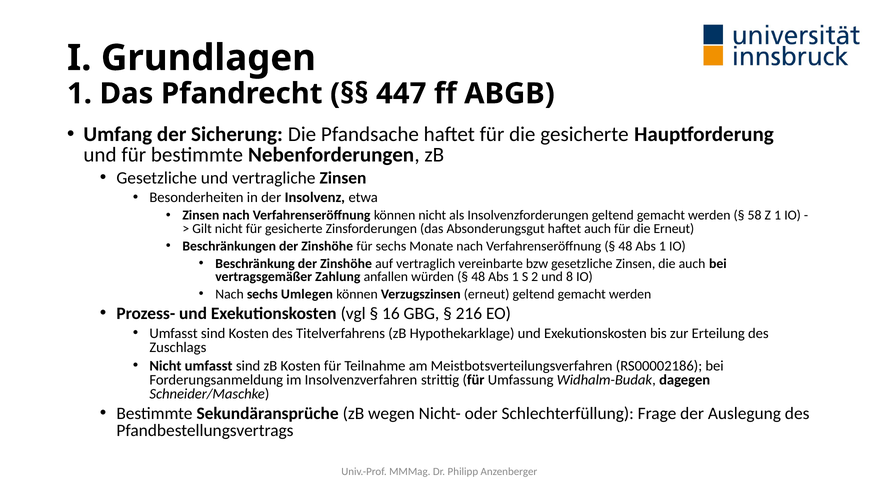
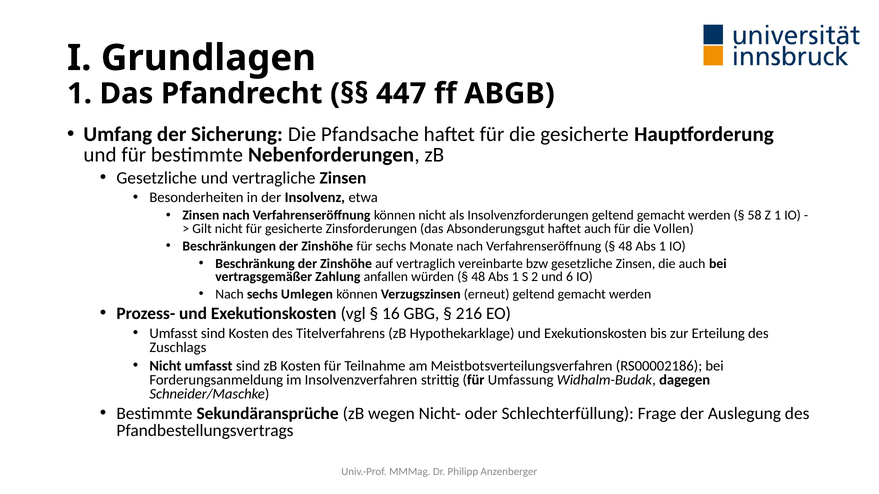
die Erneut: Erneut -> Vollen (674, 229)
8: 8 -> 6 (569, 277)
